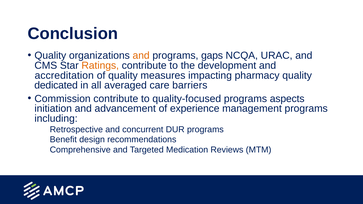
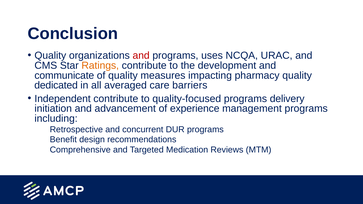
and colour: orange -> red (141, 56)
gaps: gaps -> uses (212, 56)
accreditation: accreditation -> communicate (64, 76)
Commission: Commission -> Independent (63, 99)
aspects: aspects -> delivery (287, 99)
